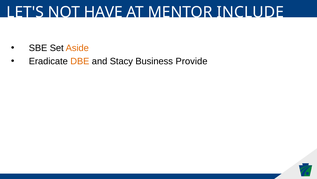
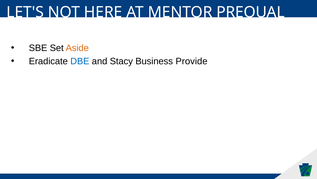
HAVE: HAVE -> HERE (103, 12)
INCLUDE: INCLUDE -> PREQUAL (251, 12)
DBE colour: orange -> blue (80, 61)
